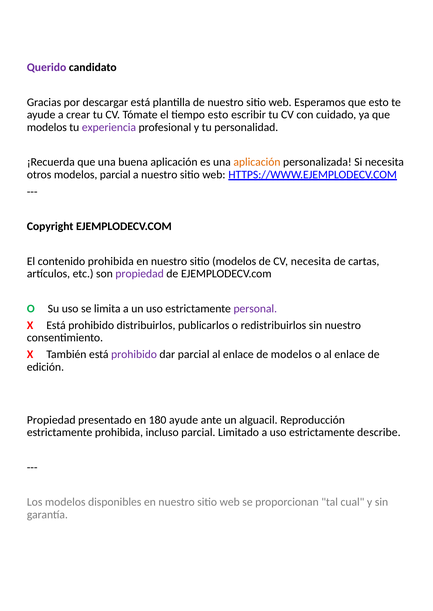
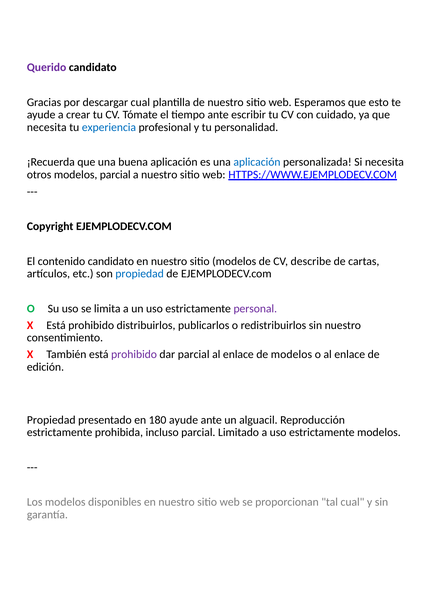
descargar está: está -> cual (140, 102)
tiempo esto: esto -> ante (218, 115)
modelos: modelos -> necesita (47, 127)
experiencia colour: purple -> blue (109, 127)
aplicación colour: orange -> blue (257, 162)
contenido prohibida: prohibida -> candidato (111, 262)
CV necesita: necesita -> describe (311, 262)
propiedad colour: purple -> blue (140, 274)
estrictamente describe: describe -> modelos (379, 433)
